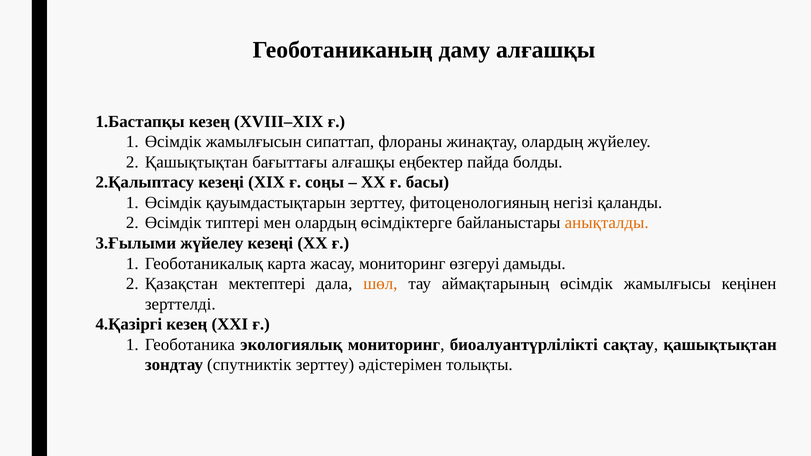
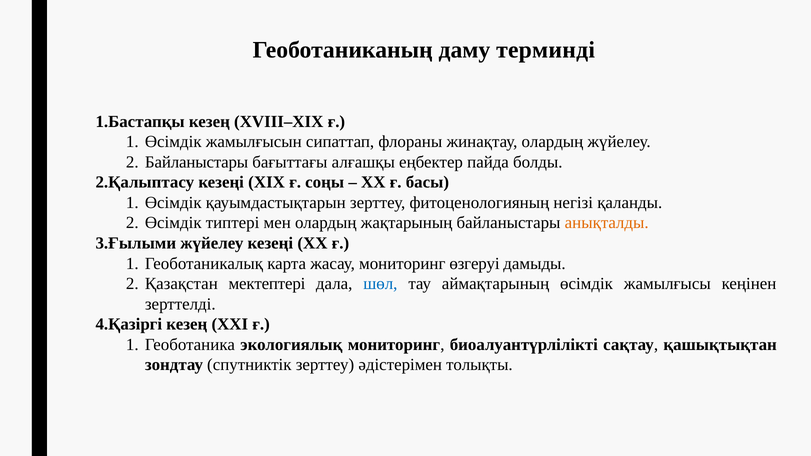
даму алғашқы: алғашқы -> терминді (546, 50)
Қашықтықтан: Қашықтықтан -> Байланыстары (197, 162)
өсімдіктерге: өсімдіктерге -> жақтарының (407, 223)
шөл colour: orange -> blue (380, 284)
